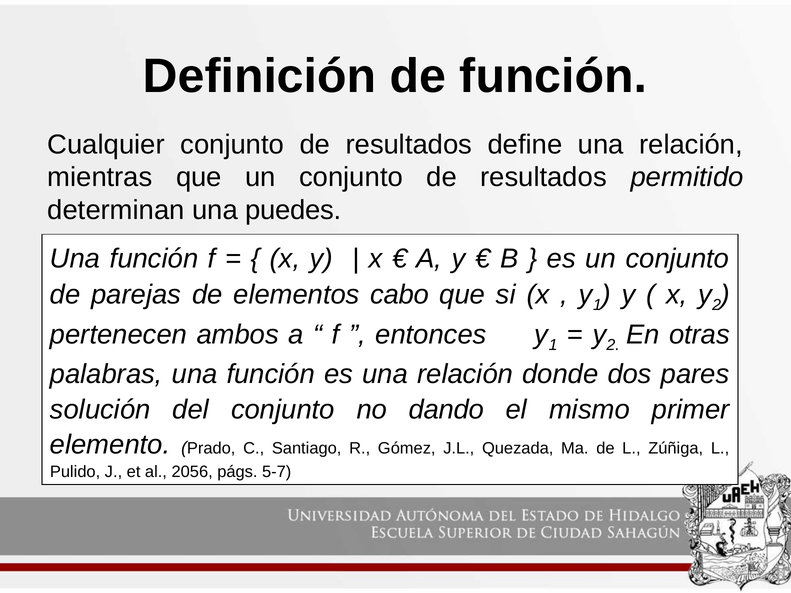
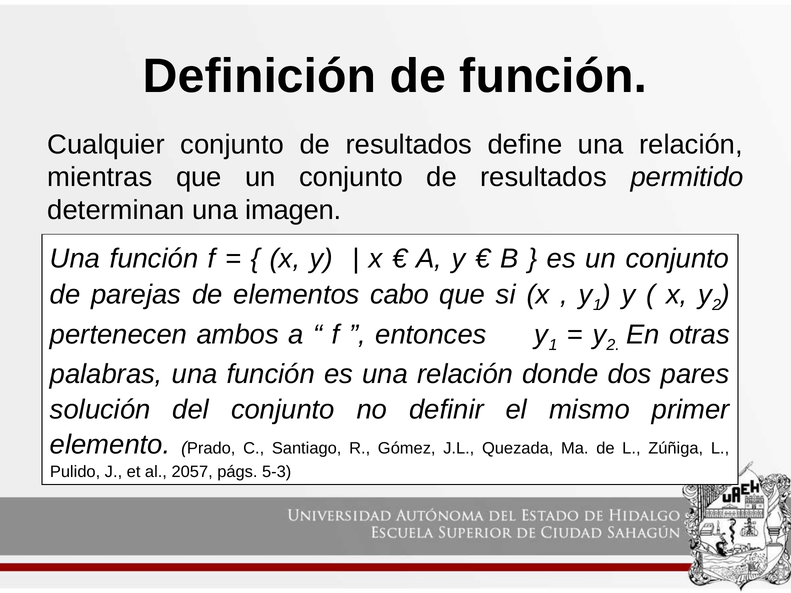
puedes: puedes -> imagen (293, 210)
dando: dando -> definir (446, 410)
2056: 2056 -> 2057 (192, 472)
5-7: 5-7 -> 5-3 (277, 472)
